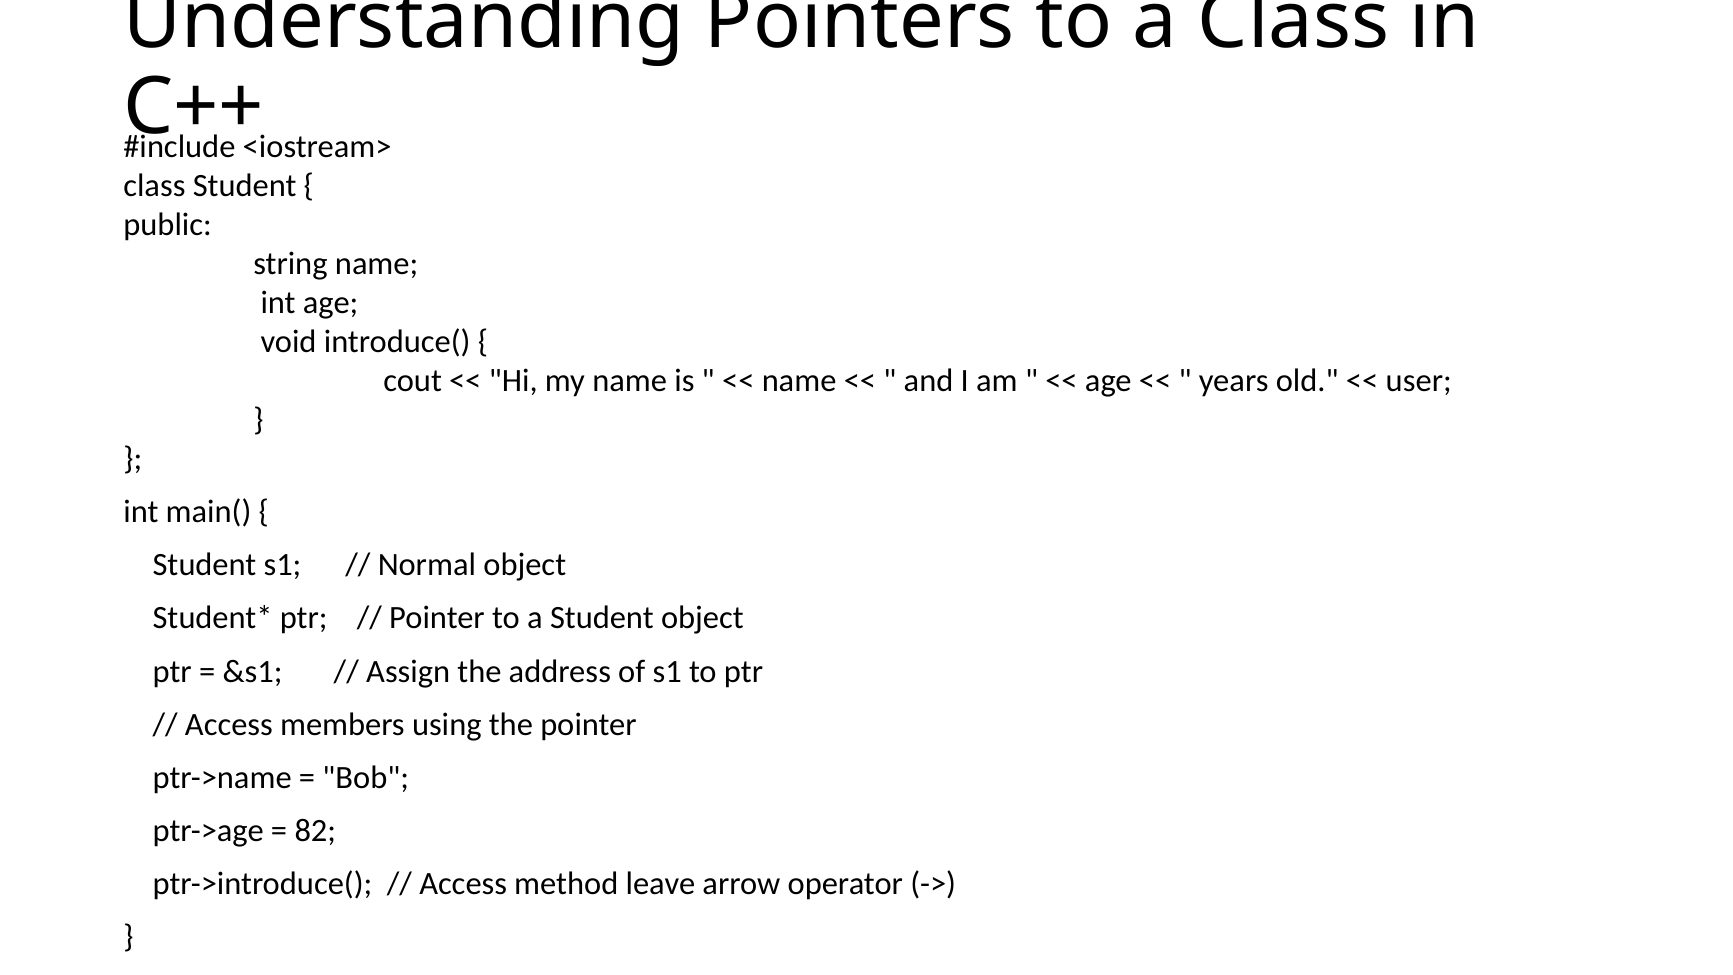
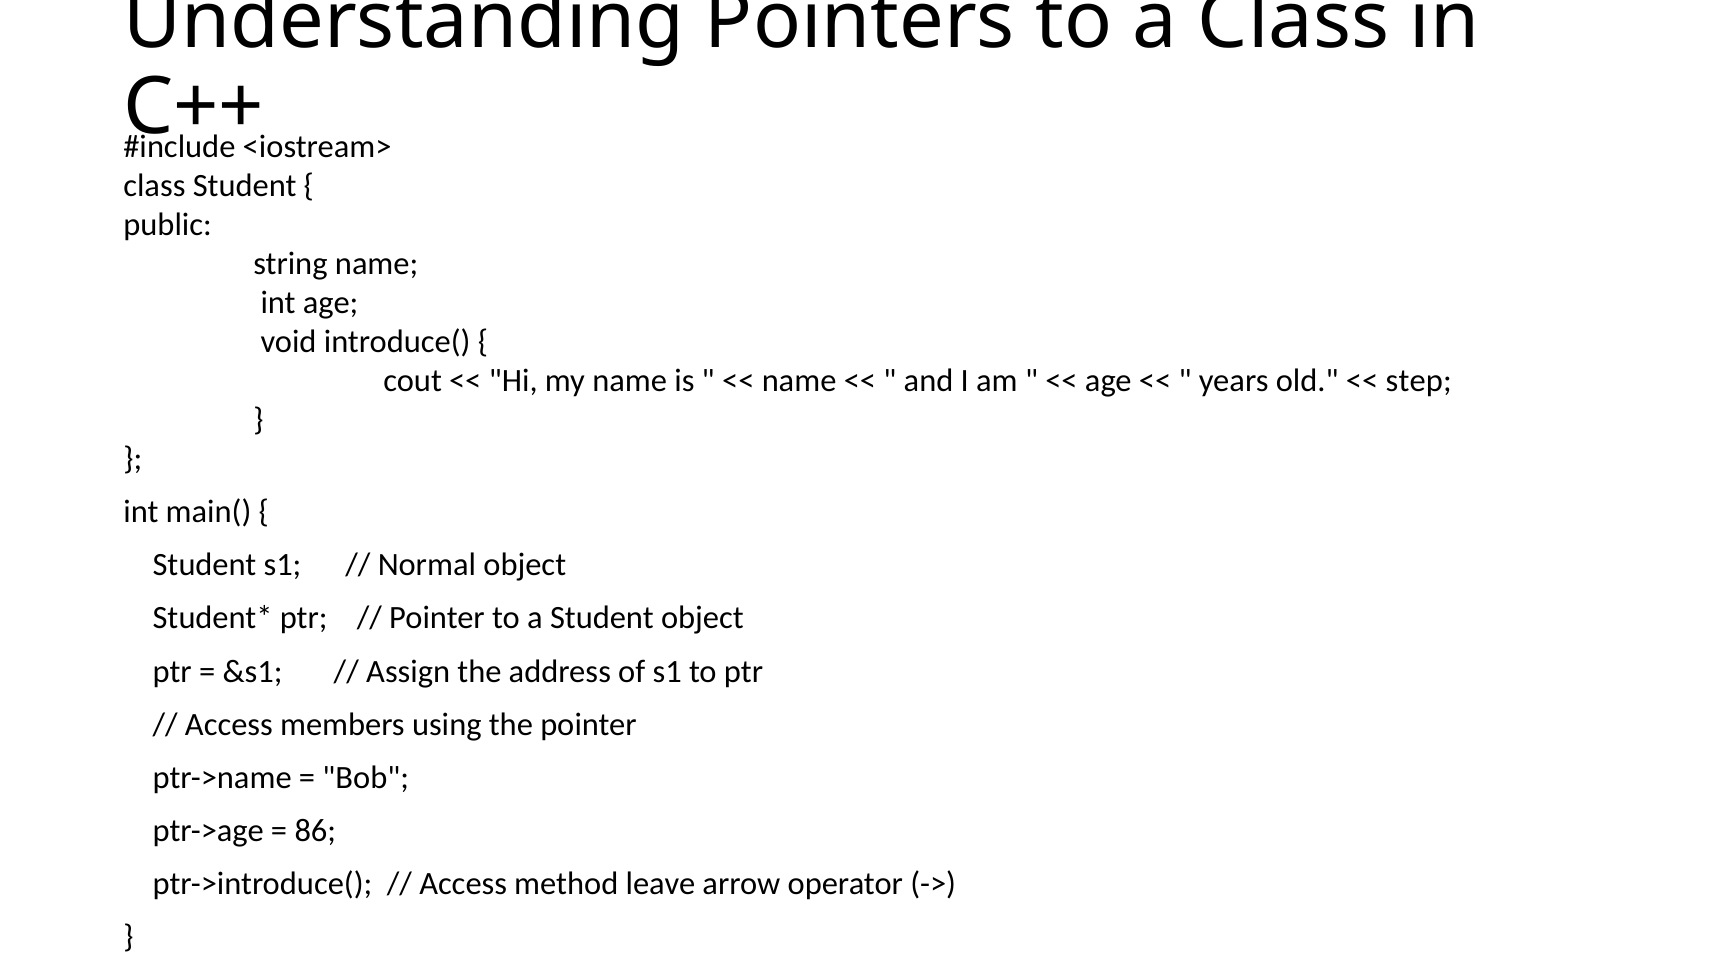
user: user -> step (1419, 381)
82: 82 -> 86 (315, 831)
